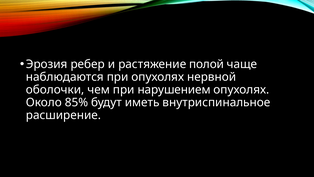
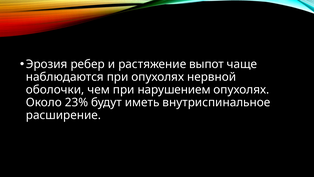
полой: полой -> выпот (207, 64)
85%: 85% -> 23% (76, 102)
